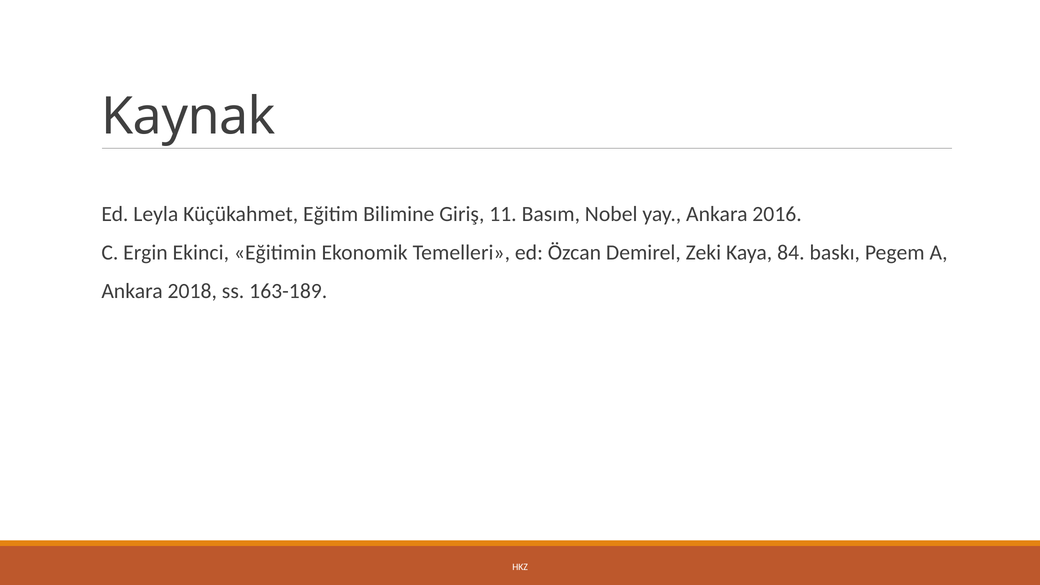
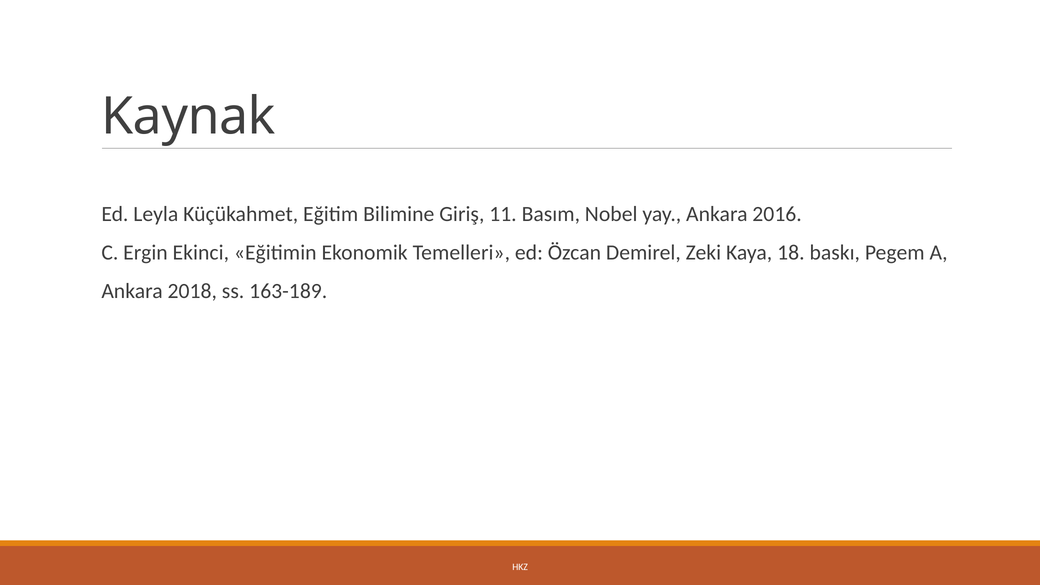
84: 84 -> 18 (791, 253)
